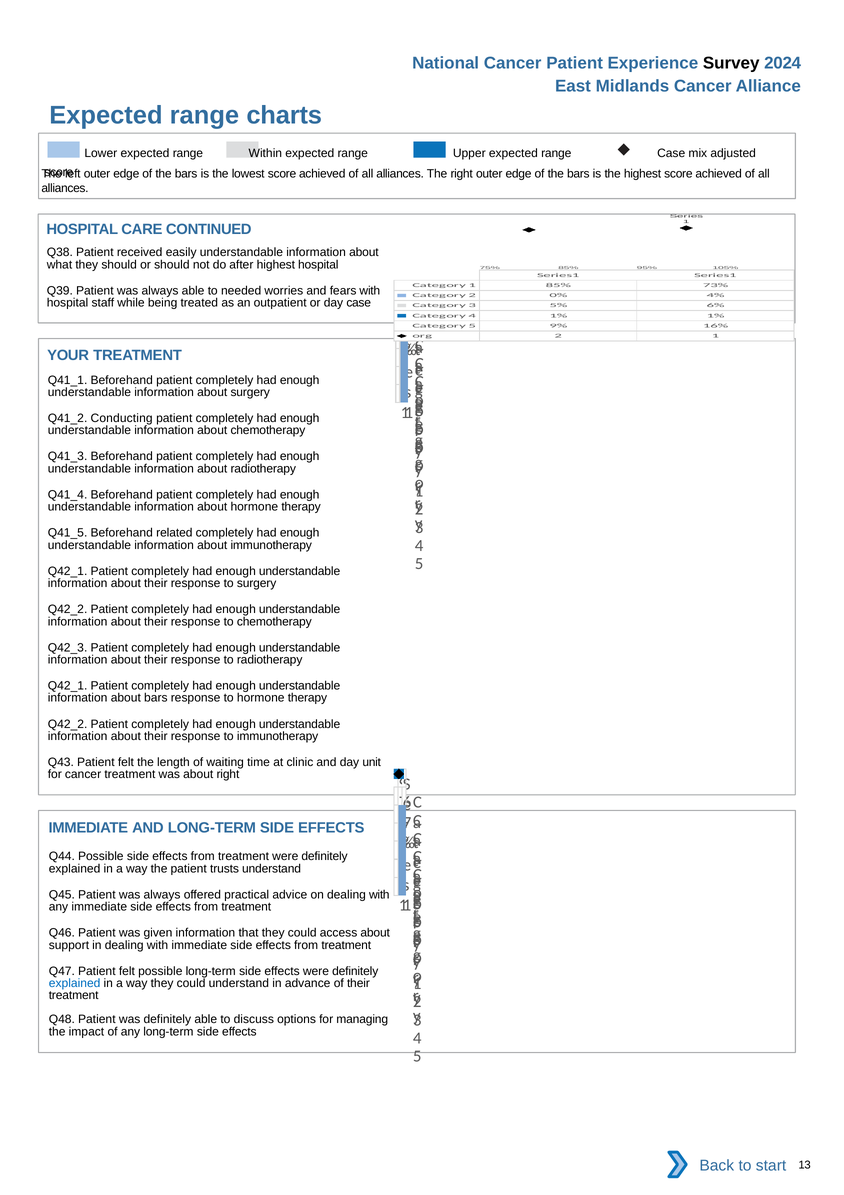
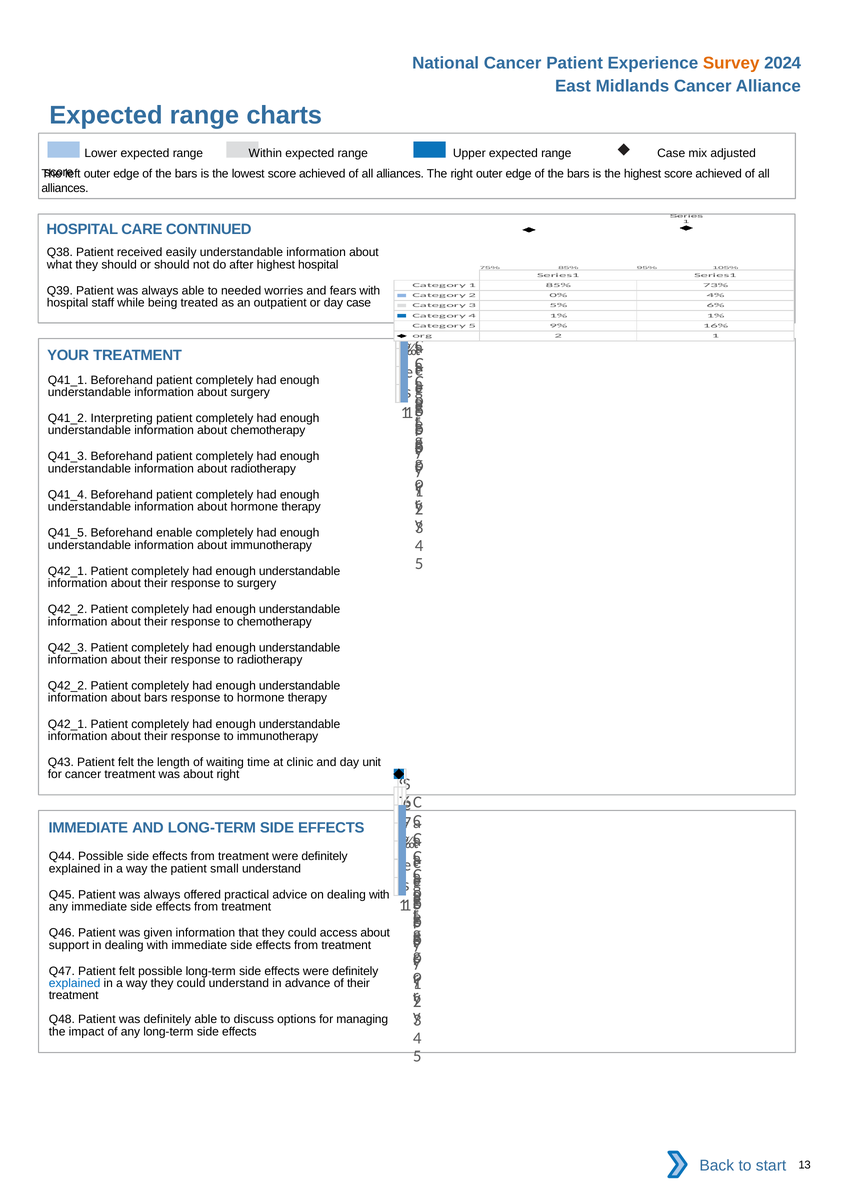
Survey colour: black -> orange (731, 63)
Conducting: Conducting -> Interpreting (122, 418)
related: related -> enable (174, 533)
Q42_1: Q42_1 -> Q42_2 (68, 685)
Q42_2: Q42_2 -> Q42_1 (68, 724)
trusts: trusts -> small (224, 868)
